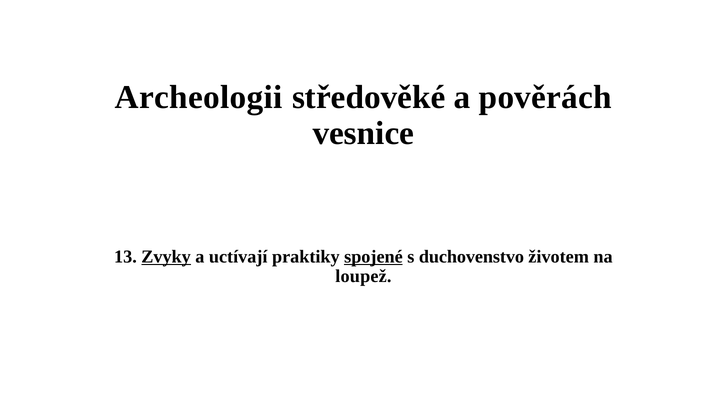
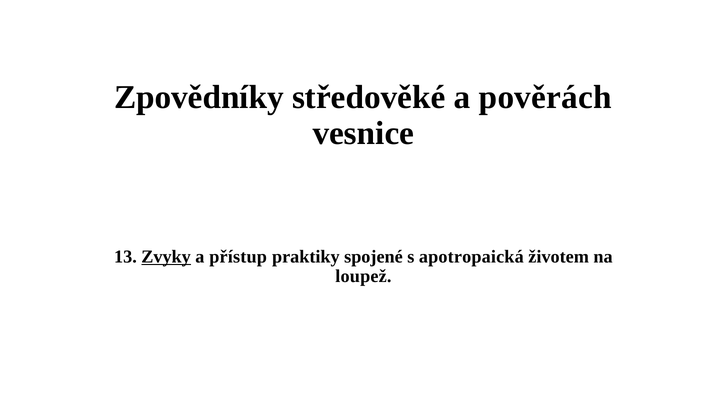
Archeologii: Archeologii -> Zpovědníky (199, 97)
uctívají: uctívají -> přístup (238, 257)
spojené underline: present -> none (373, 257)
duchovenstvo: duchovenstvo -> apotropaická (471, 257)
